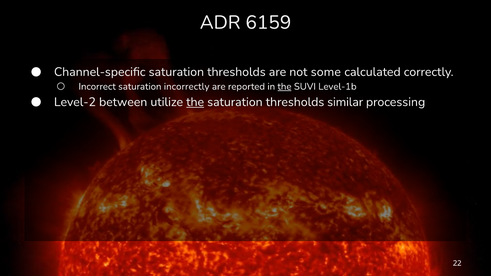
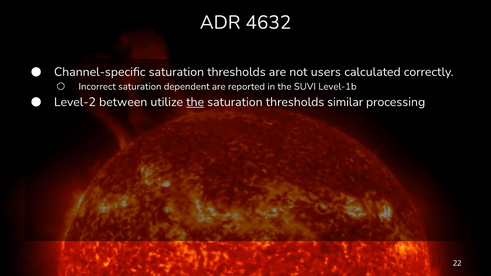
6159: 6159 -> 4632 (268, 22)
some: some -> users (326, 72)
incorrectly: incorrectly -> dependent (187, 87)
the underline: present -> none (284, 87)
